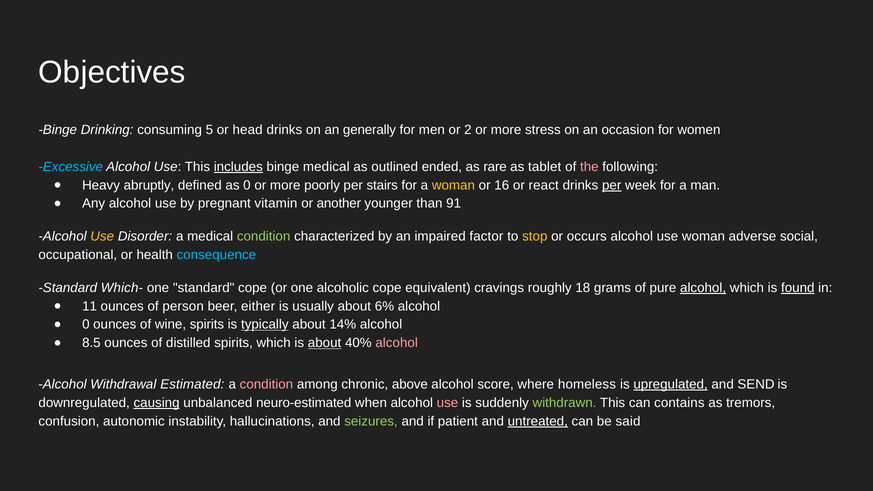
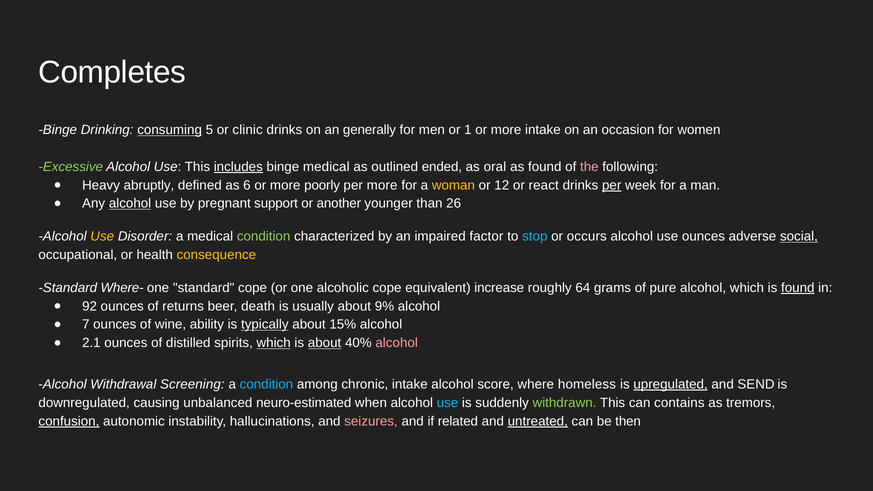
Objectives: Objectives -> Completes (112, 72)
consuming underline: none -> present (170, 130)
head: head -> clinic (248, 130)
2: 2 -> 1 (468, 130)
more stress: stress -> intake (543, 130)
Excessive colour: light blue -> light green (71, 167)
rare: rare -> oral (495, 167)
as tablet: tablet -> found (545, 167)
as 0: 0 -> 6 (247, 185)
per stairs: stairs -> more (382, 185)
16: 16 -> 12 (502, 185)
alcohol underline: none -> present (130, 204)
vitamin: vitamin -> support (276, 204)
91: 91 -> 26 (454, 204)
stop colour: yellow -> light blue (535, 237)
use woman: woman -> ounces (703, 237)
social underline: none -> present (799, 237)
consequence colour: light blue -> yellow (216, 255)
Which-: Which- -> Where- (122, 288)
cravings: cravings -> increase (499, 288)
18: 18 -> 64 (583, 288)
alcohol underline: present -> none (703, 288)
11: 11 -> 92 (90, 306)
person: person -> returns (183, 306)
either: either -> death (258, 306)
6%: 6% -> 9% (384, 306)
0: 0 -> 7 (86, 325)
wine spirits: spirits -> ability (207, 325)
14%: 14% -> 15% (343, 325)
8.5: 8.5 -> 2.1 (91, 343)
which underline: none -> present (274, 343)
Estimated: Estimated -> Screening (192, 384)
condition colour: pink -> light blue (266, 384)
chronic above: above -> intake (410, 384)
causing underline: present -> none (157, 403)
use colour: pink -> light blue (447, 403)
confusion underline: none -> present (69, 421)
seizures colour: light green -> pink (371, 421)
patient: patient -> related (458, 421)
said: said -> then (628, 421)
